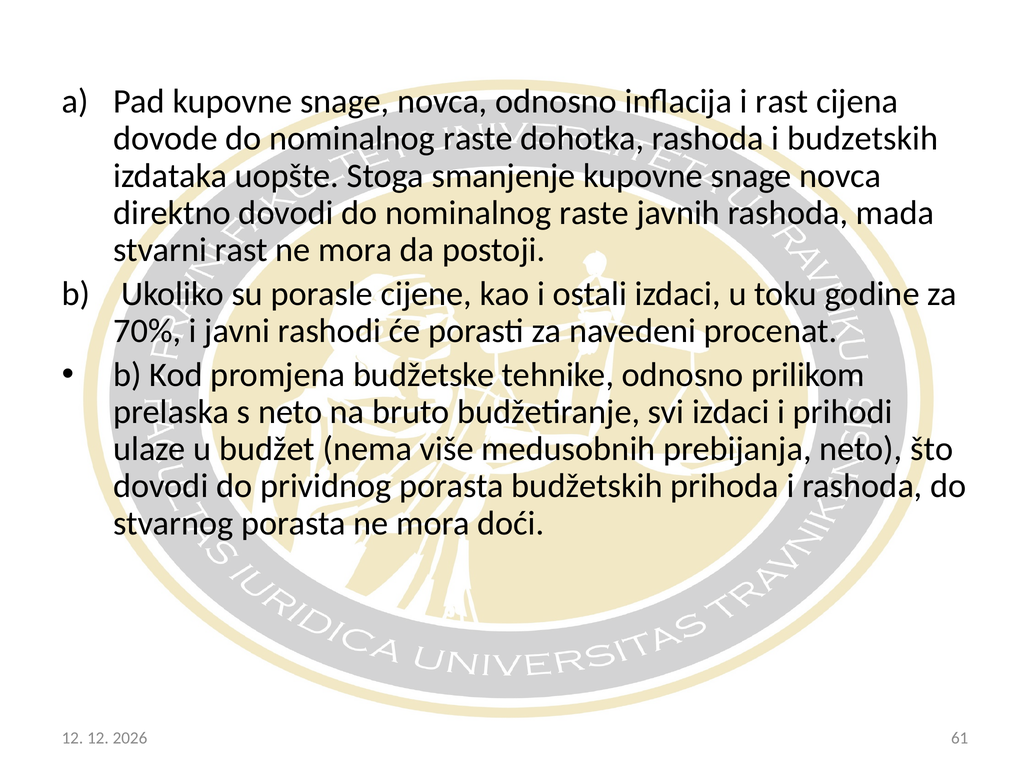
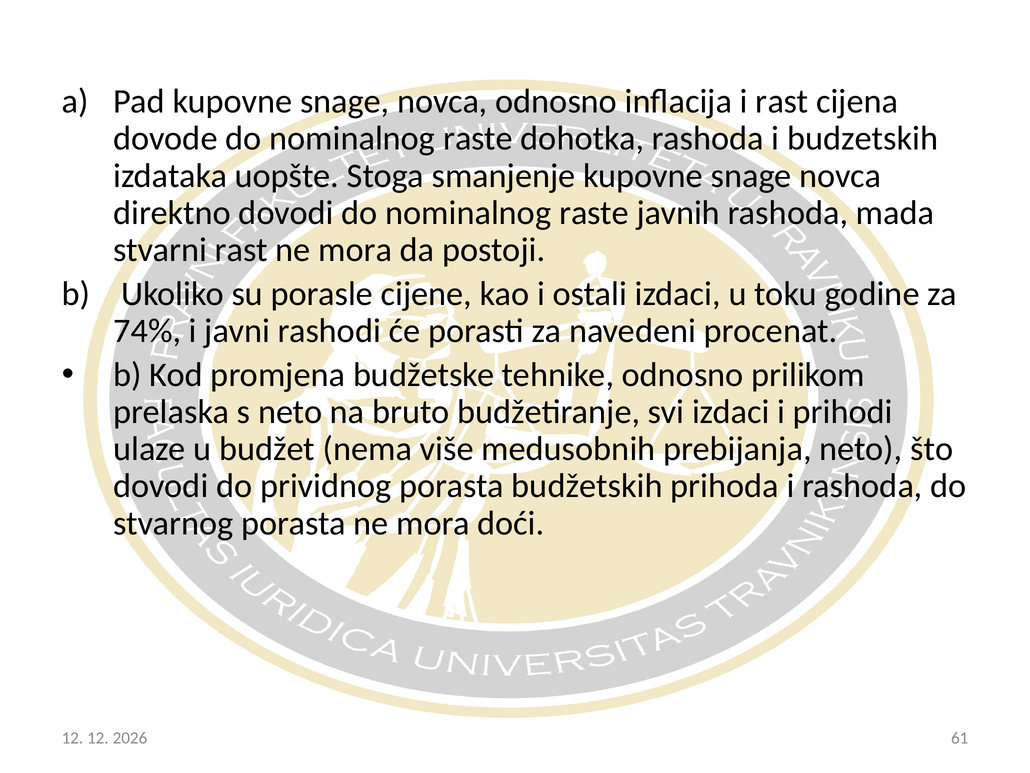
70%: 70% -> 74% (147, 331)
